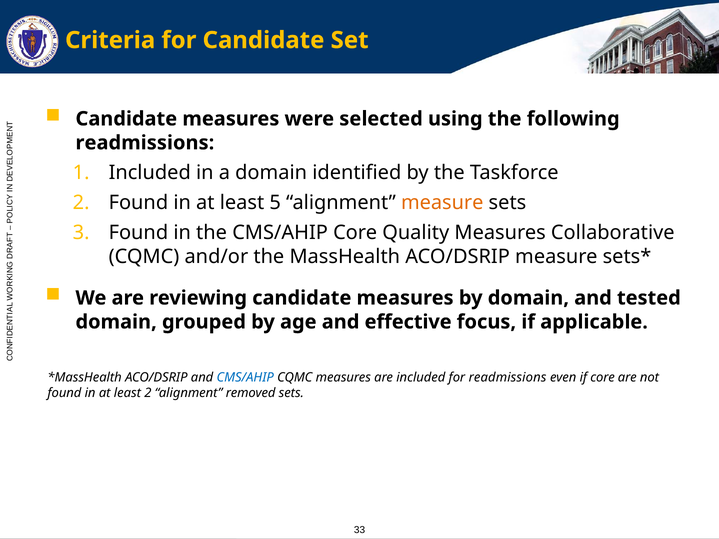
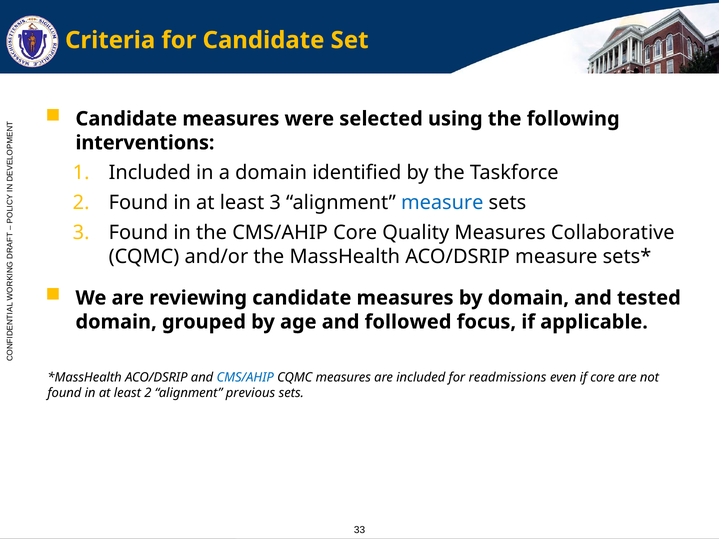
readmissions: readmissions -> interventions (145, 143)
least 5: 5 -> 3 (275, 203)
measure colour: orange -> blue (442, 203)
effective: effective -> followed (408, 322)
removed: removed -> previous (250, 393)
